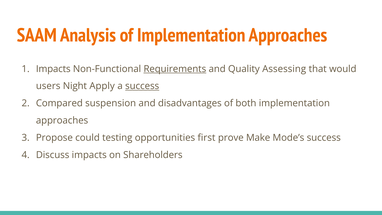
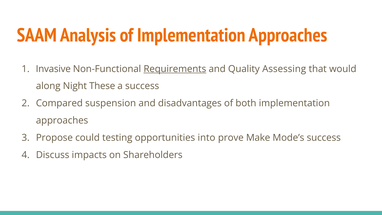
Impacts: Impacts -> Invasive (53, 69)
users: users -> along (48, 86)
Apply: Apply -> These (102, 86)
success underline: present -> none (142, 86)
first: first -> into (206, 138)
